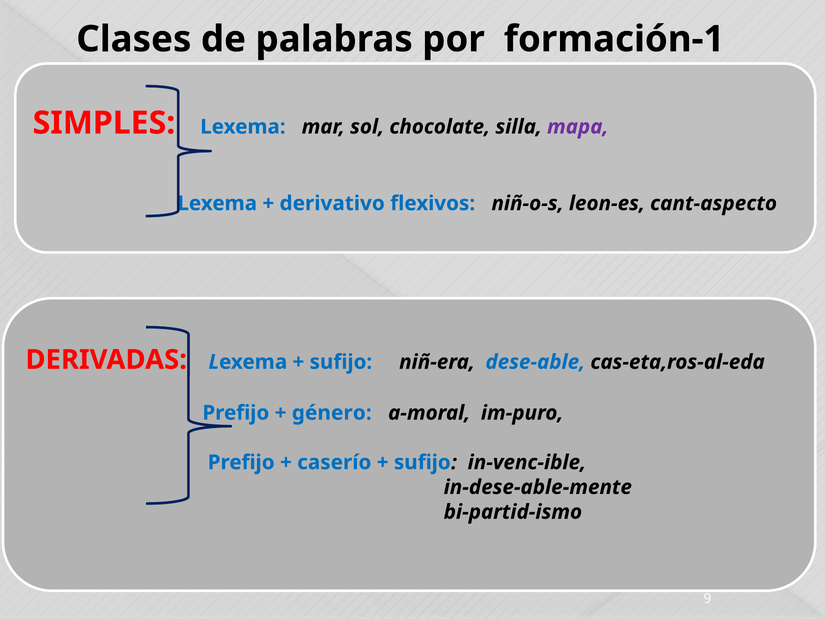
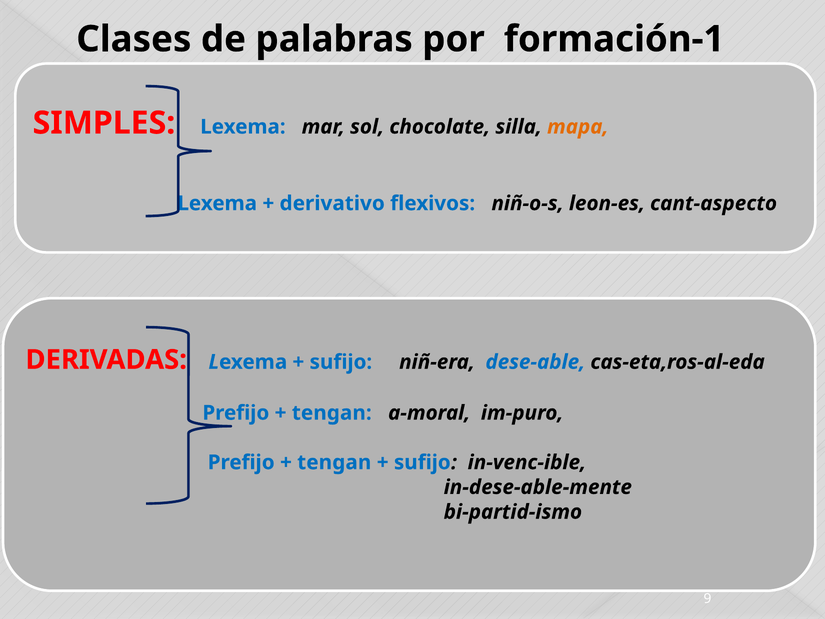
mapa colour: purple -> orange (578, 127)
género: género -> tengan (332, 413)
caserío: caserío -> tengan (334, 462)
